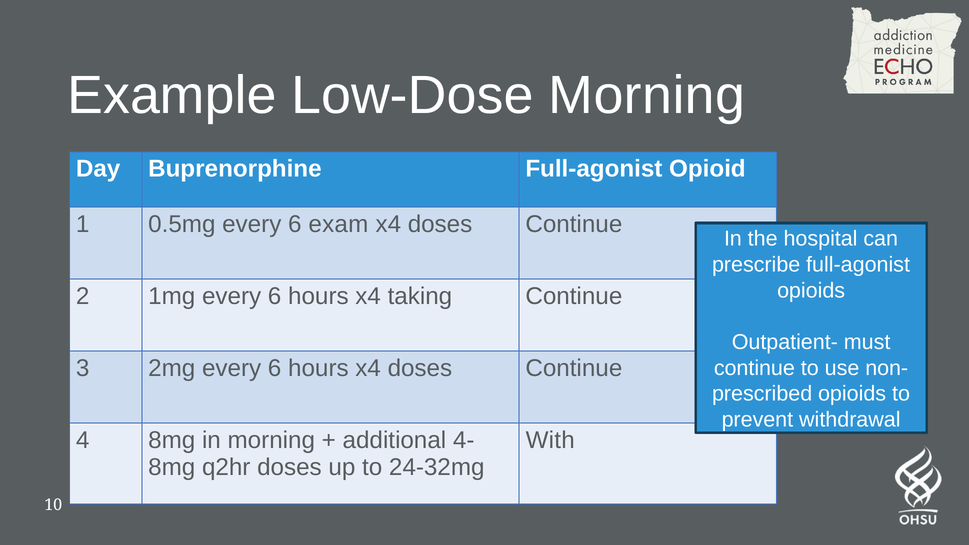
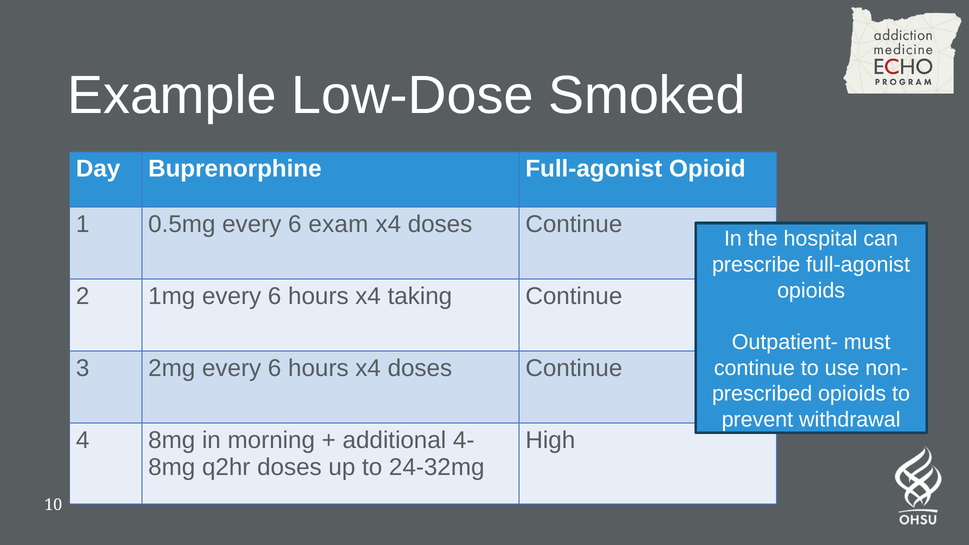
Low-Dose Morning: Morning -> Smoked (647, 95)
With: With -> High (550, 440)
